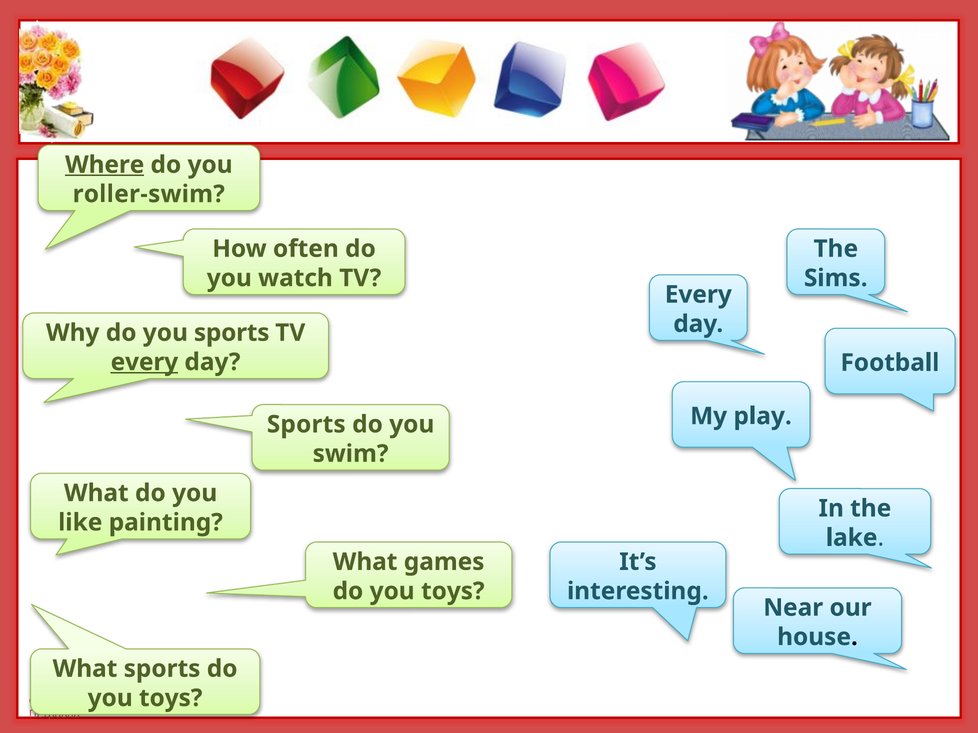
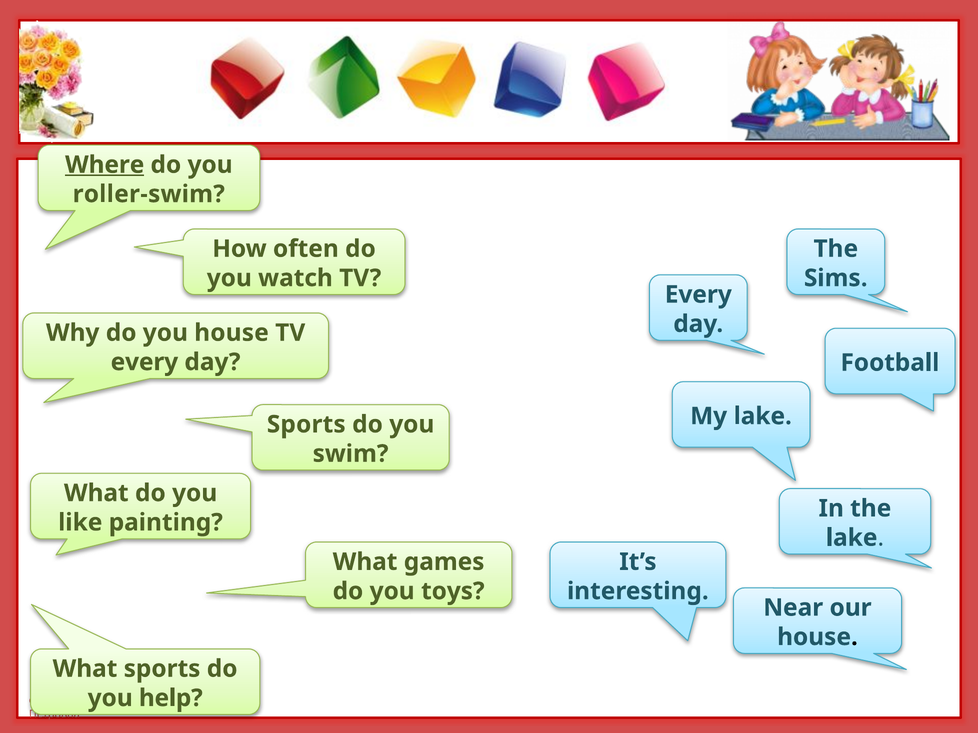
you sports: sports -> house (231, 333)
every underline: present -> none (144, 362)
My play: play -> lake (763, 416)
toys: toys -> help (171, 699)
